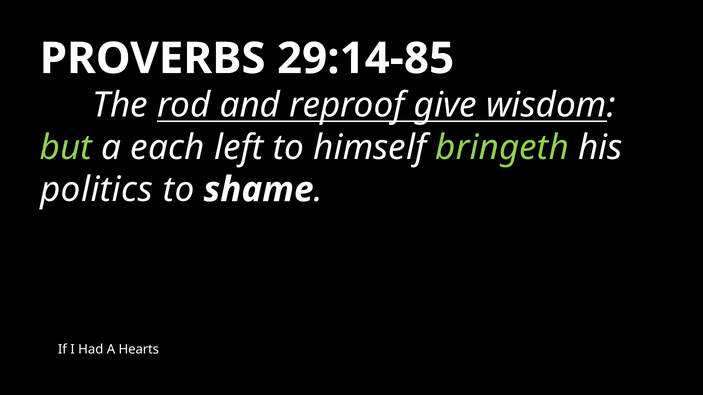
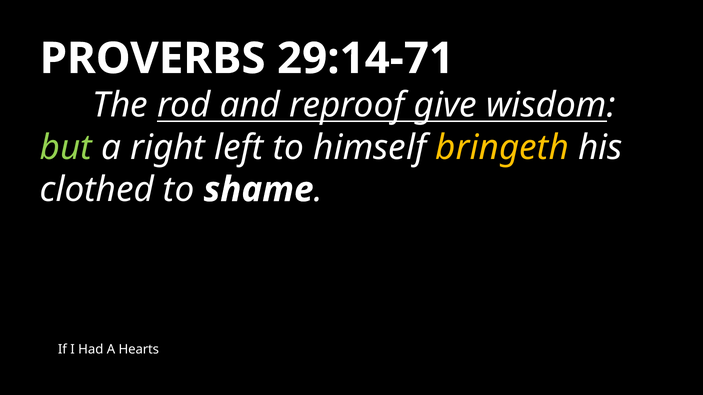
29:14-85: 29:14-85 -> 29:14-71 (366, 59)
each: each -> right (168, 148)
bringeth colour: light green -> yellow (502, 148)
politics: politics -> clothed (97, 190)
